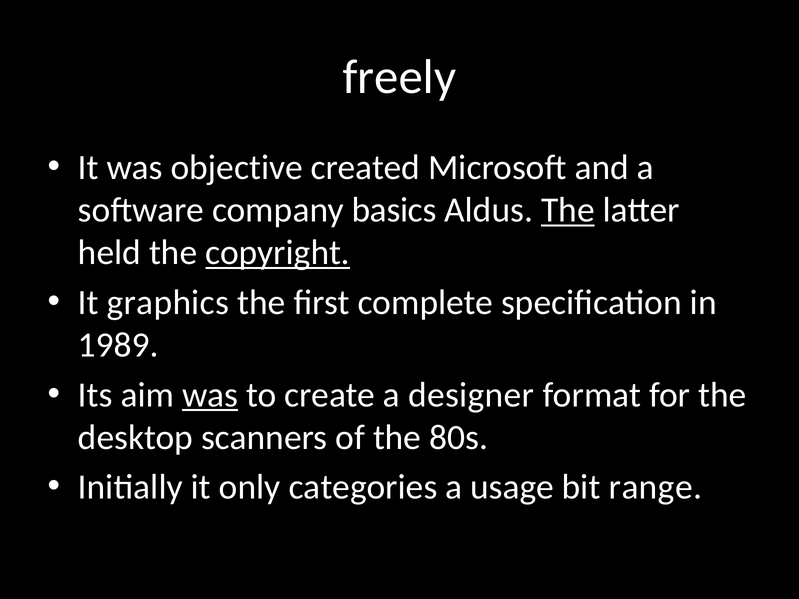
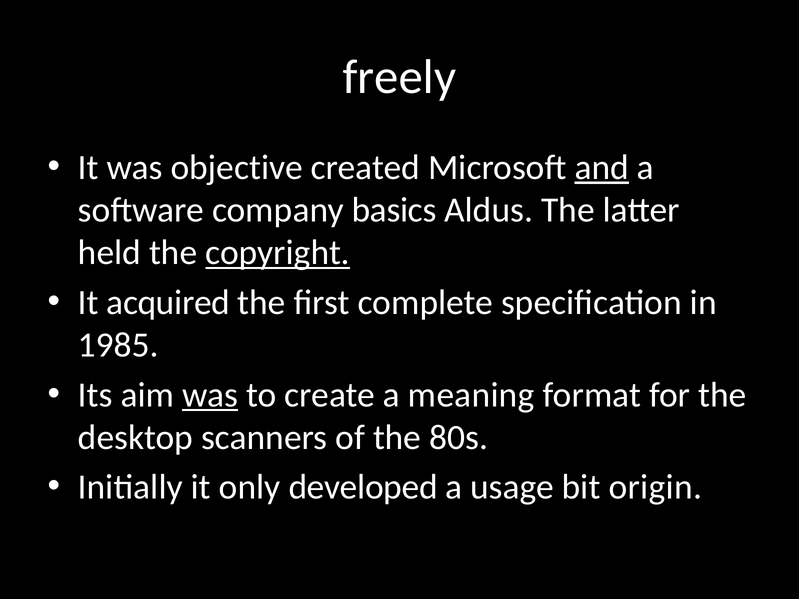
and underline: none -> present (602, 168)
The underline: present -> none (568, 210)
graphics: graphics -> acquired (168, 303)
1989: 1989 -> 1985 (118, 345)
designer: designer -> meaning (471, 395)
categories: categories -> developed (363, 487)
range: range -> origin (655, 487)
